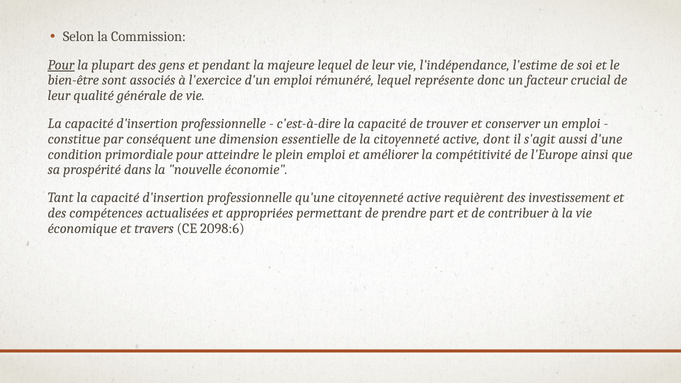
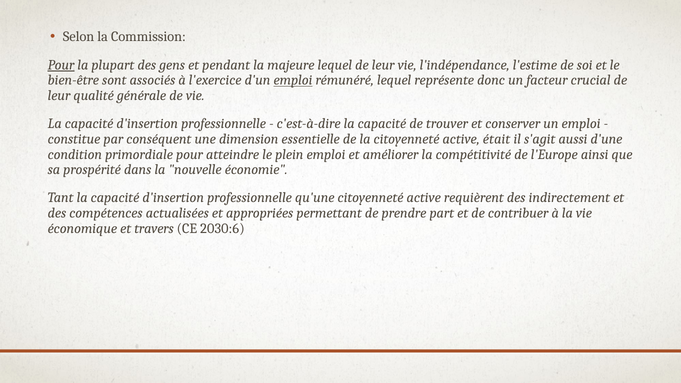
emploi underline: none -> present (293, 80)
dont: dont -> était (497, 139)
investissement: investissement -> indirectement (569, 198)
2098:6: 2098:6 -> 2030:6 (222, 229)
